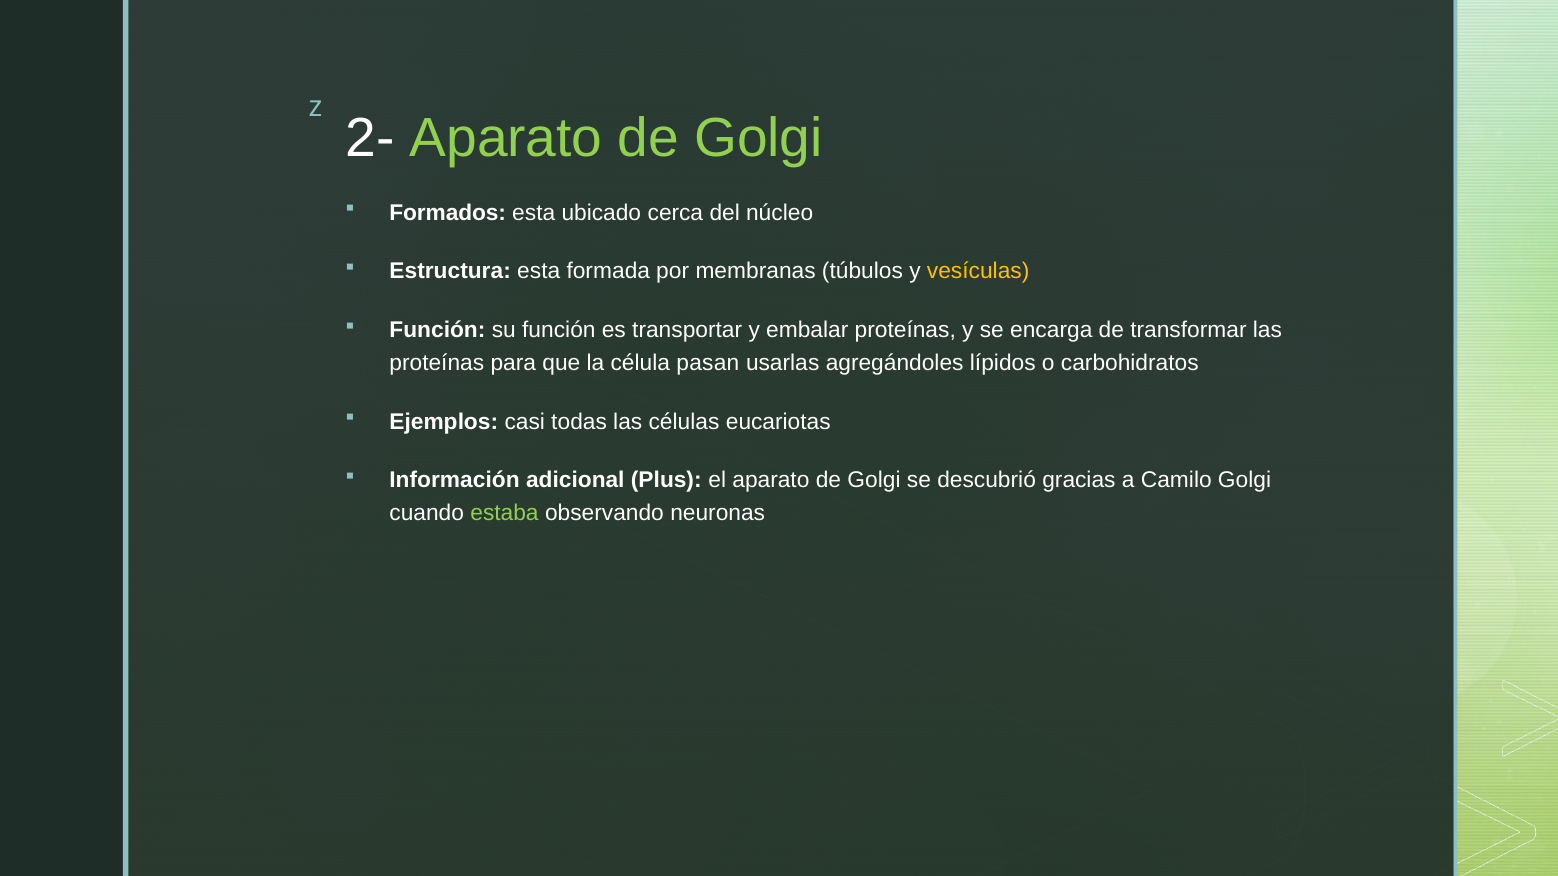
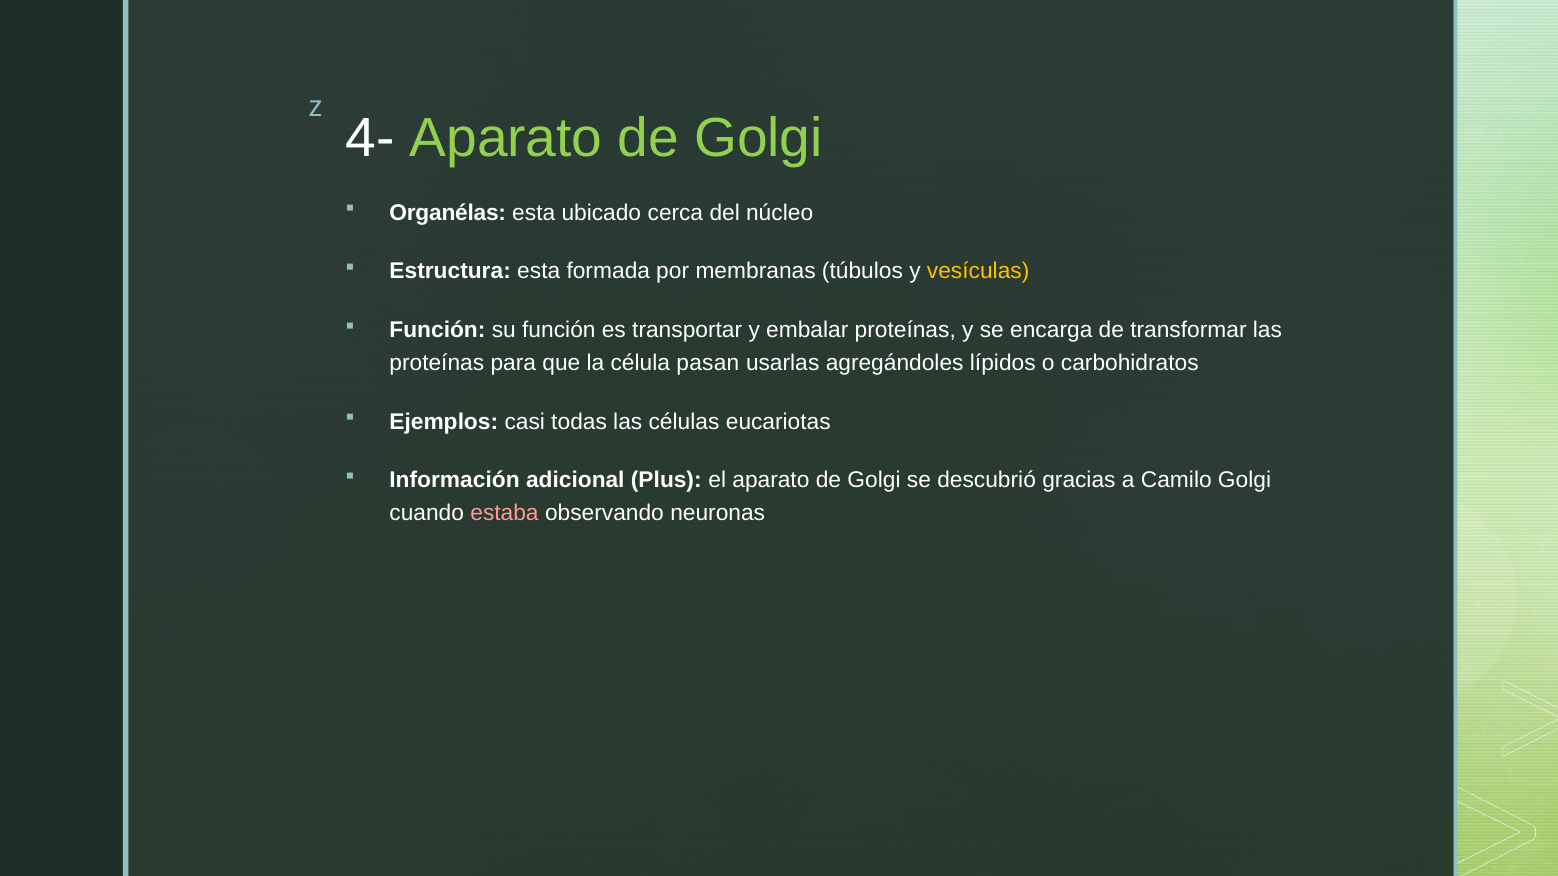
2-: 2- -> 4- (370, 139)
Formados: Formados -> Organélas (448, 213)
estaba colour: light green -> pink (504, 513)
